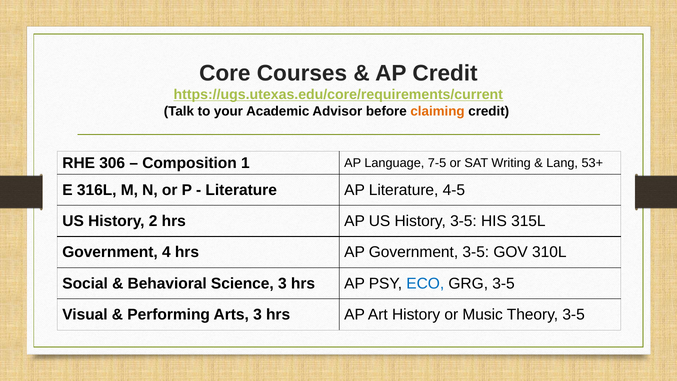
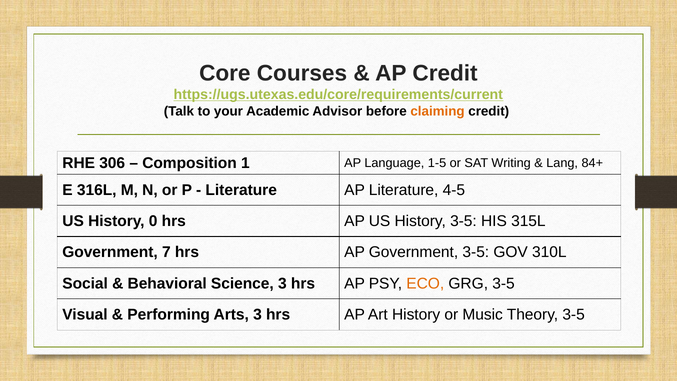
7-5: 7-5 -> 1-5 (437, 163)
53+: 53+ -> 84+ (592, 163)
2: 2 -> 0 (153, 221)
4: 4 -> 7 (166, 252)
ECO colour: blue -> orange (425, 283)
